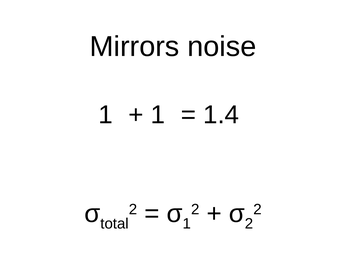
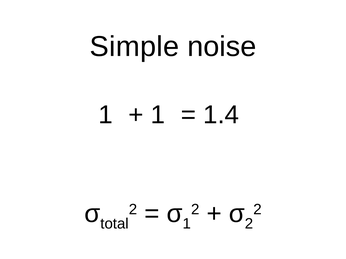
Mirrors: Mirrors -> Simple (134, 47)
